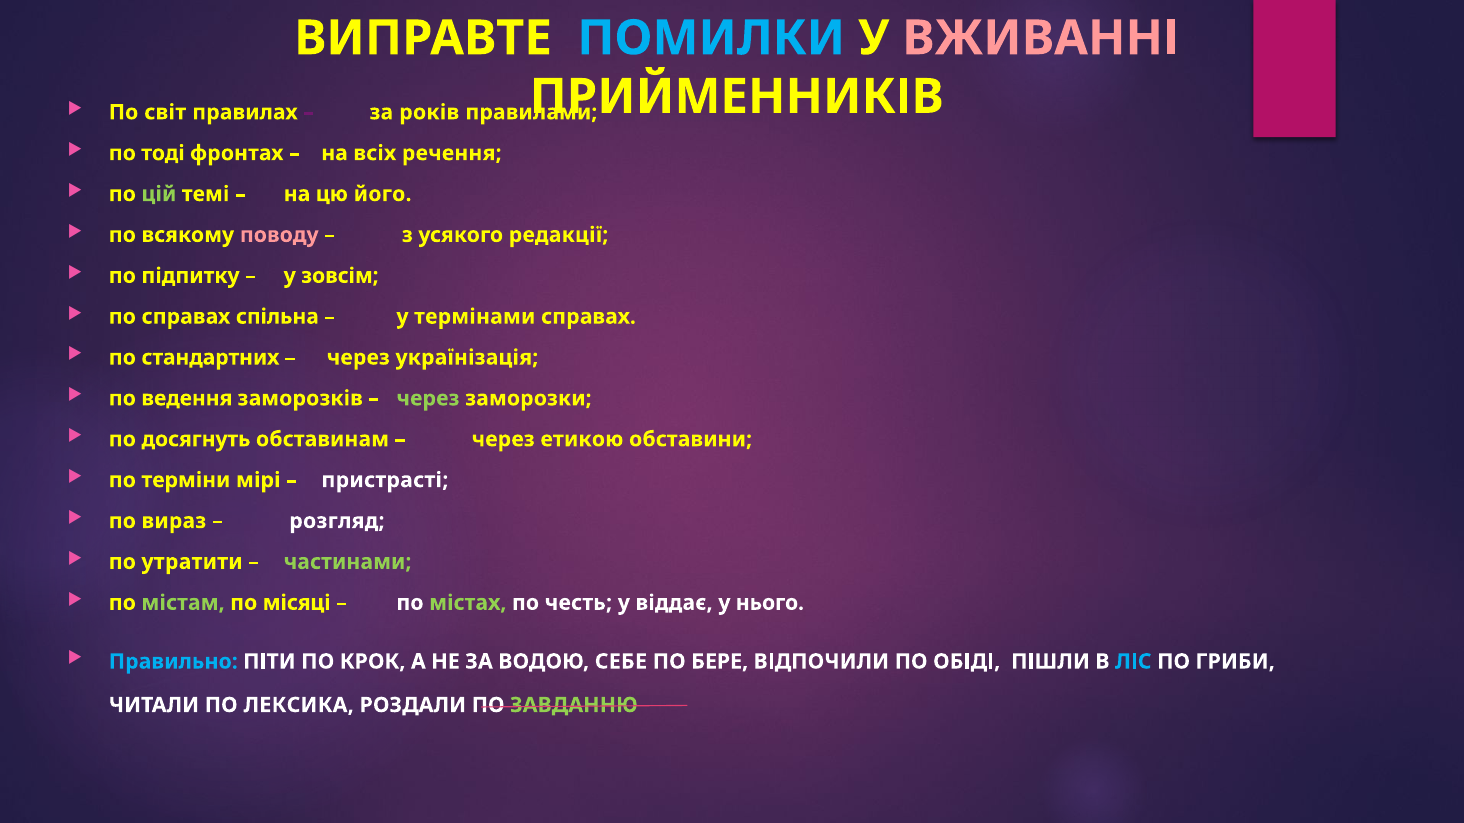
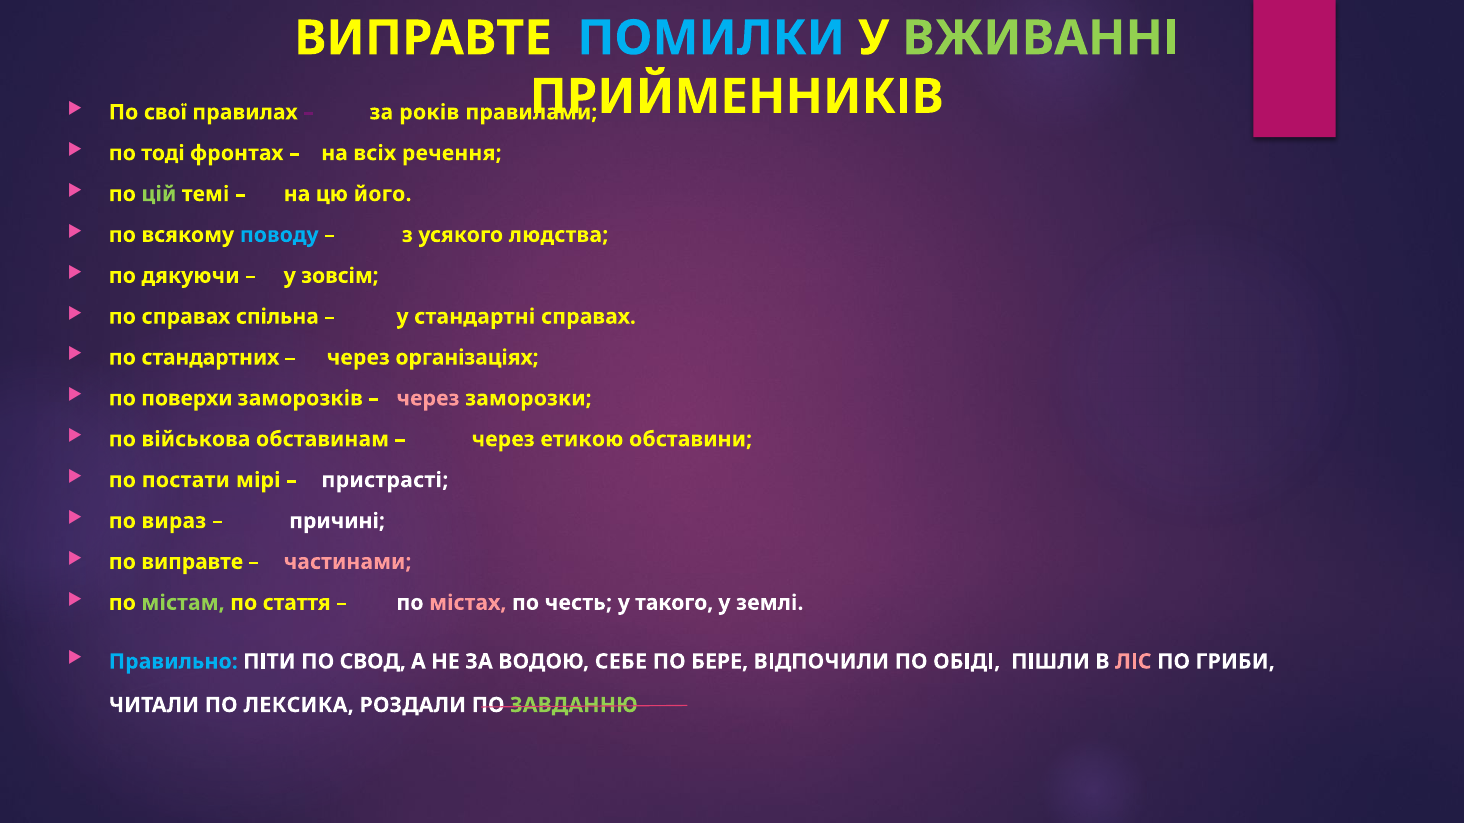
ВЖИВАННІ colour: pink -> light green (1041, 38)
світ: світ -> свої (165, 112)
поводу colour: pink -> light blue (279, 235)
редакції: редакції -> людства (559, 235)
підпитку: підпитку -> дякуючи (191, 276)
термінами: термінами -> стандартні (475, 317)
українізація: українізація -> організаціях (467, 358)
ведення: ведення -> поверхи (187, 399)
через colour: light green -> pink (428, 399)
досягнуть: досягнуть -> військова (196, 439)
терміни: терміни -> постати (186, 480)
розгляд: розгляд -> причині (337, 521)
по утратити: утратити -> виправте (192, 562)
частинами colour: light green -> pink (348, 562)
місяці: місяці -> стаття (297, 603)
містах colour: light green -> pink (468, 603)
віддає: віддає -> такого (674, 603)
нього: нього -> землі (770, 603)
КРОК: КРОК -> СВОД (373, 662)
ЛІС colour: light blue -> pink (1133, 662)
